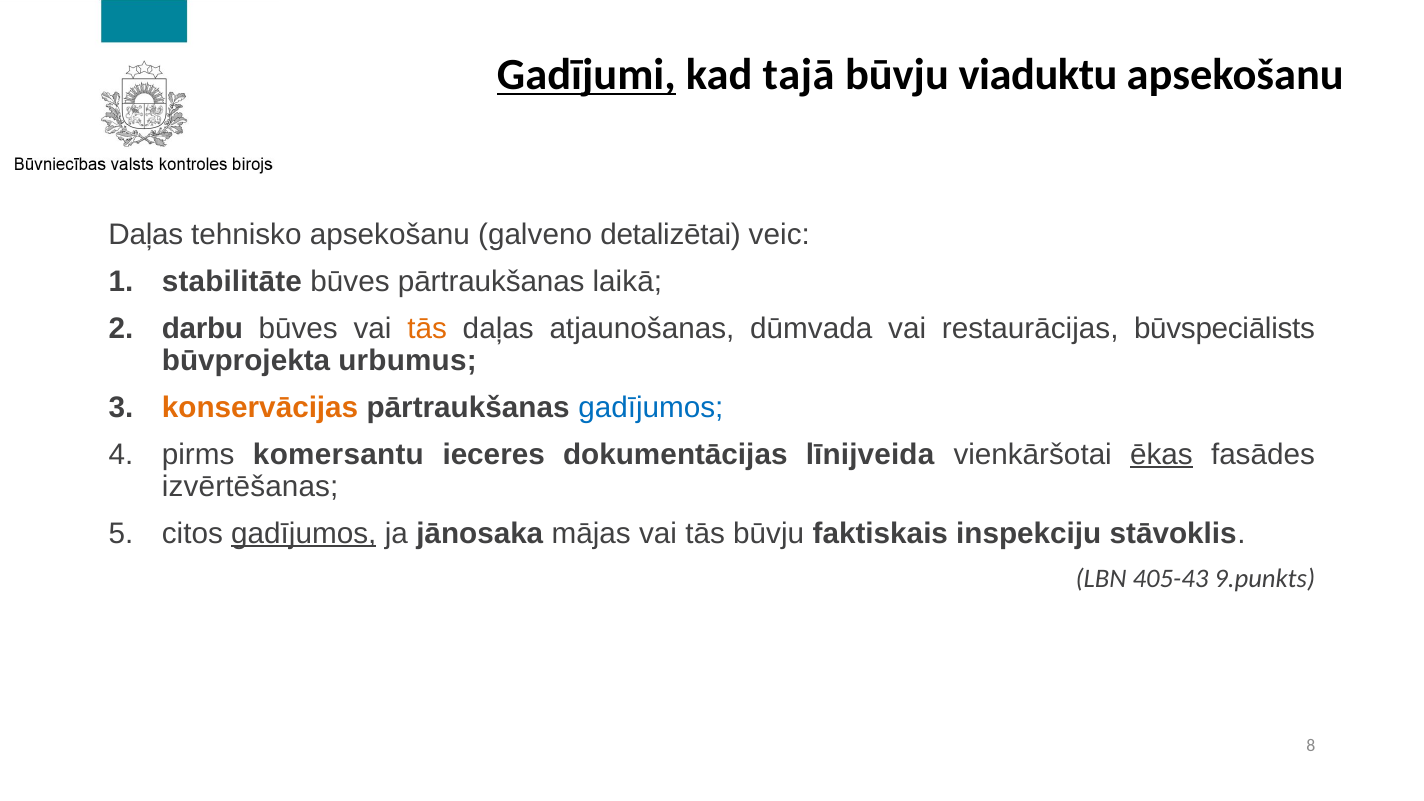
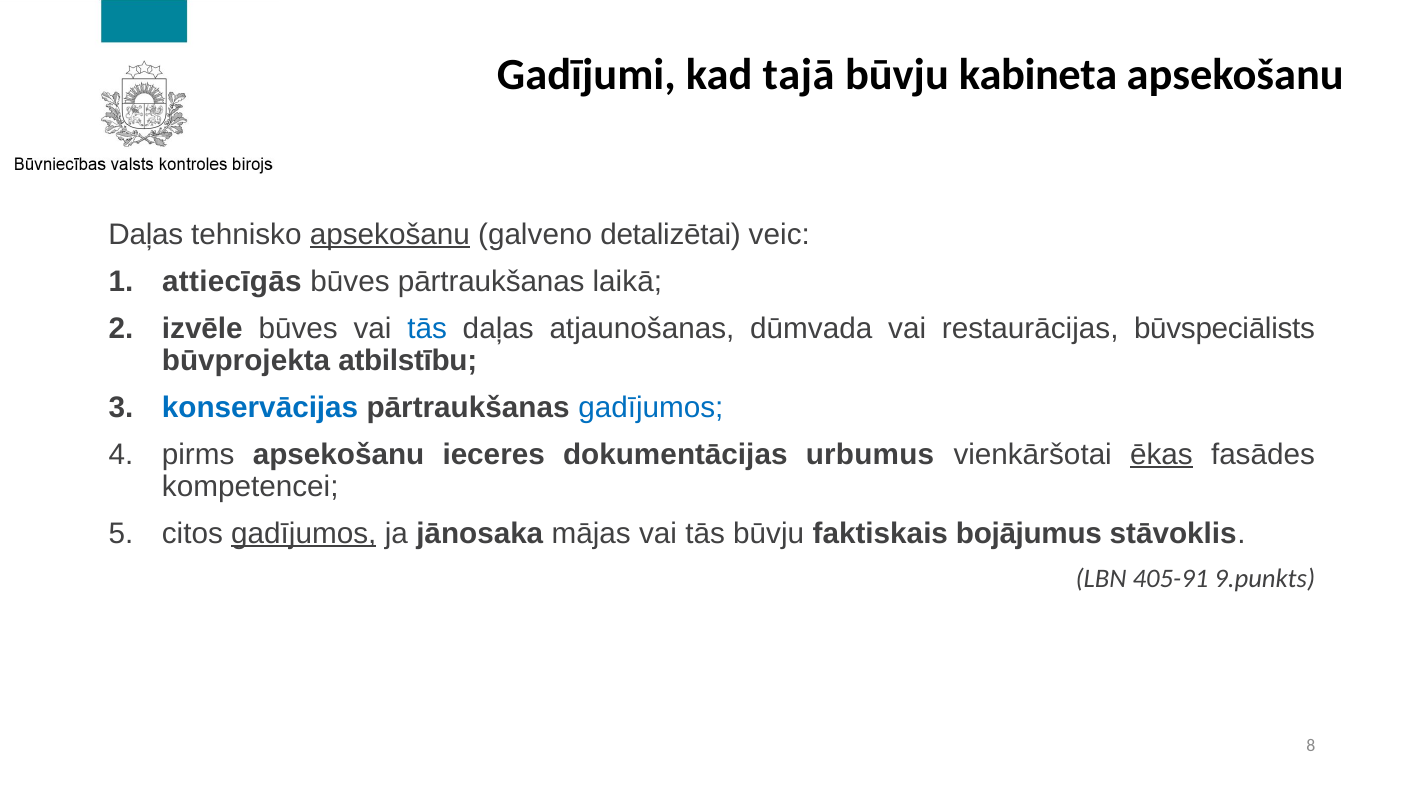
Gadījumi underline: present -> none (586, 75)
viaduktu: viaduktu -> kabineta (1038, 75)
apsekošanu underline: none -> present (390, 234)
stabilitāte: stabilitāte -> attiecīgās (232, 281)
darbu: darbu -> izvēle (202, 328)
tās colour: orange -> blue (427, 328)
urbumus: urbumus -> atbilstību (408, 360)
konservācijas colour: orange -> blue (260, 407)
pirms komersantu: komersantu -> apsekošanu (339, 454)
līnijveida: līnijveida -> urbumus (870, 454)
izvērtēšanas: izvērtēšanas -> kompetencei (250, 486)
inspekciju: inspekciju -> bojājumus (1029, 533)
405-43: 405-43 -> 405-91 (1170, 579)
